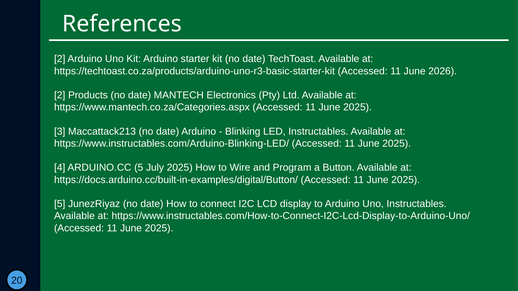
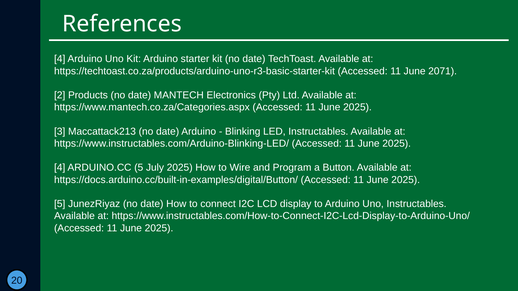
2: 2 -> 4 (60, 59)
2026: 2026 -> 2071 (443, 71)
